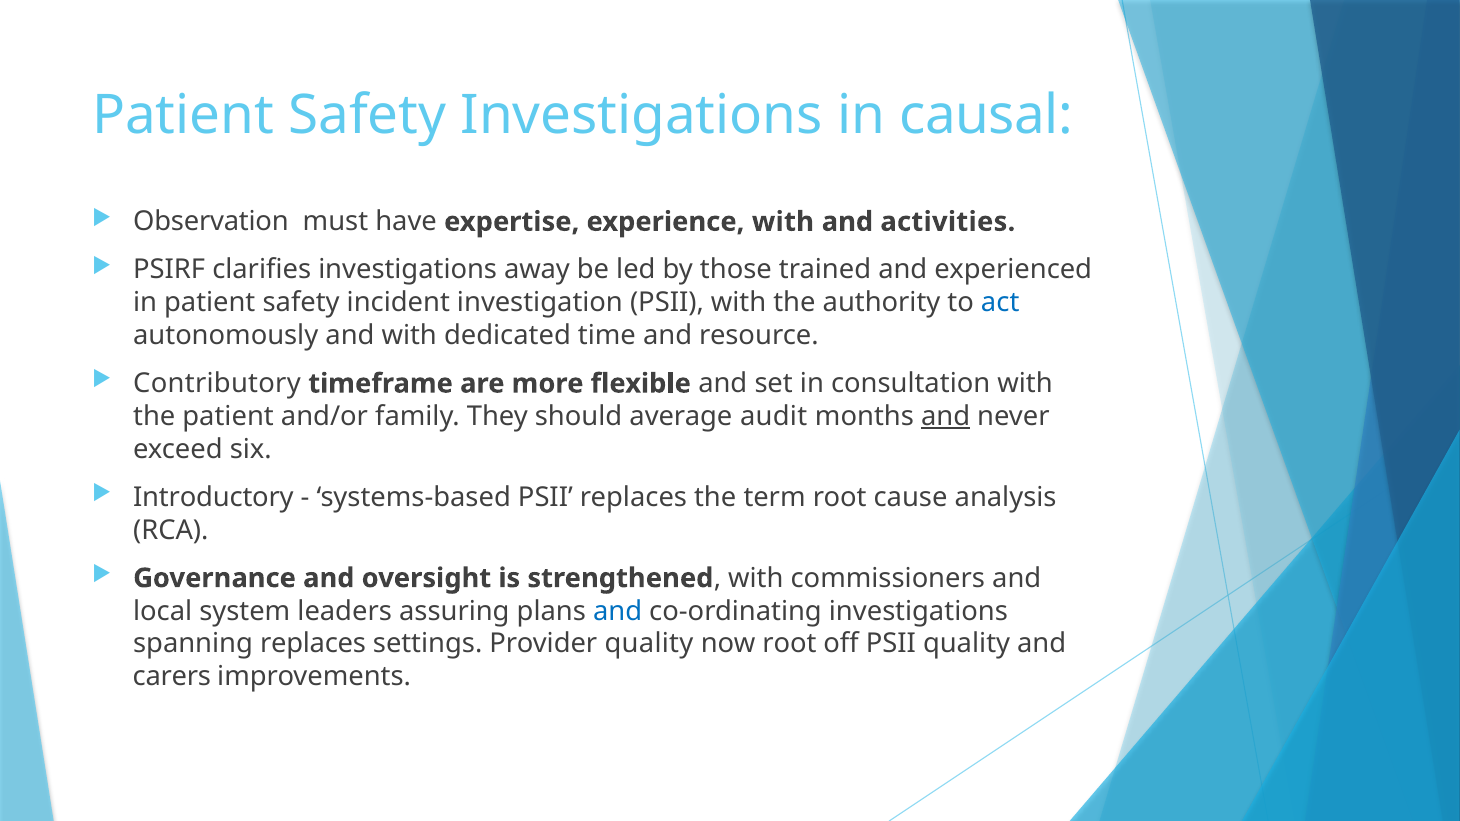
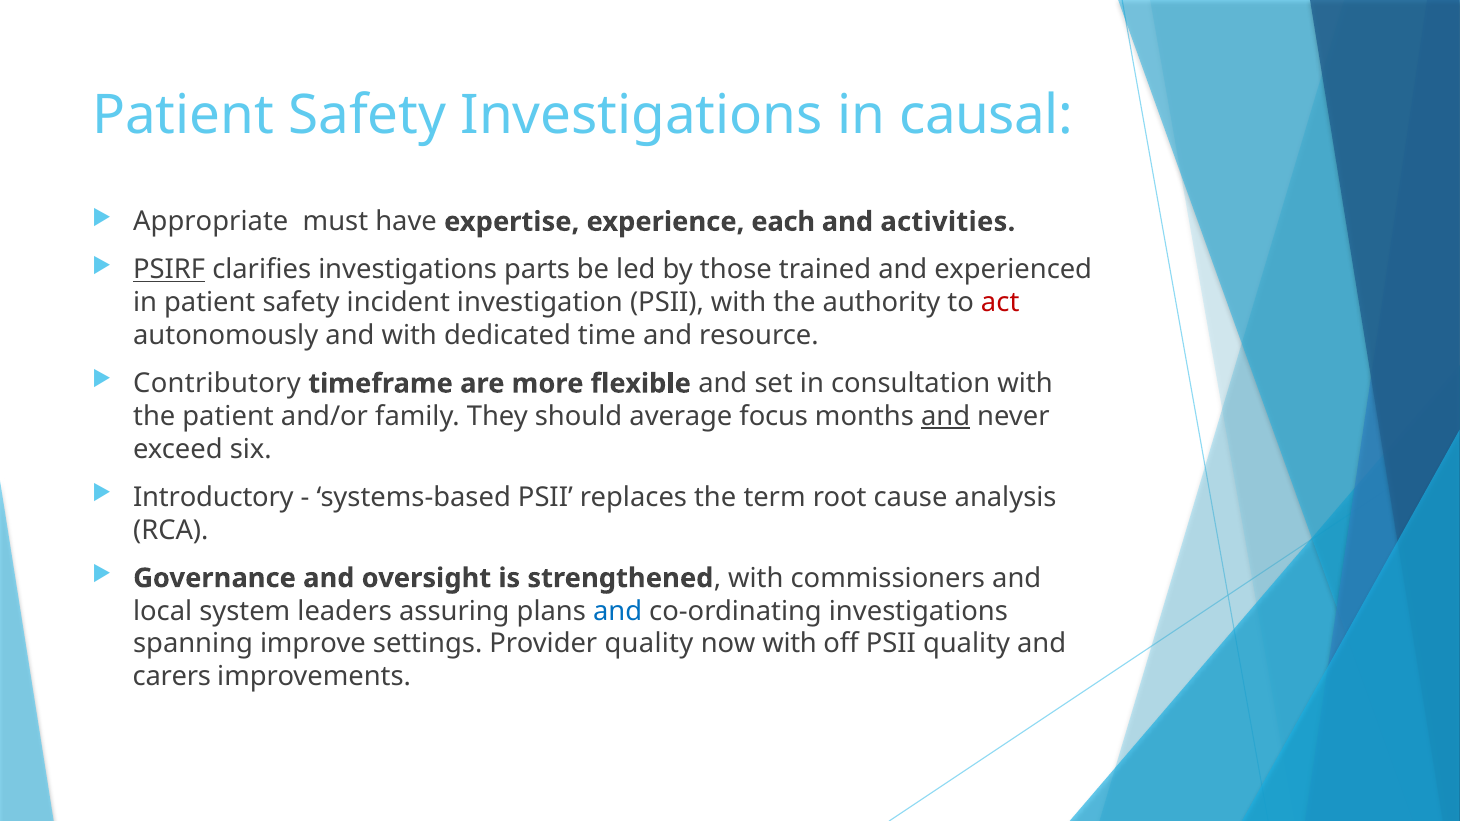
Observation: Observation -> Appropriate (211, 222)
experience with: with -> each (783, 222)
PSIRF underline: none -> present (169, 270)
away: away -> parts (537, 270)
act colour: blue -> red (1000, 303)
audit: audit -> focus (774, 417)
spanning replaces: replaces -> improve (313, 644)
now root: root -> with (790, 644)
